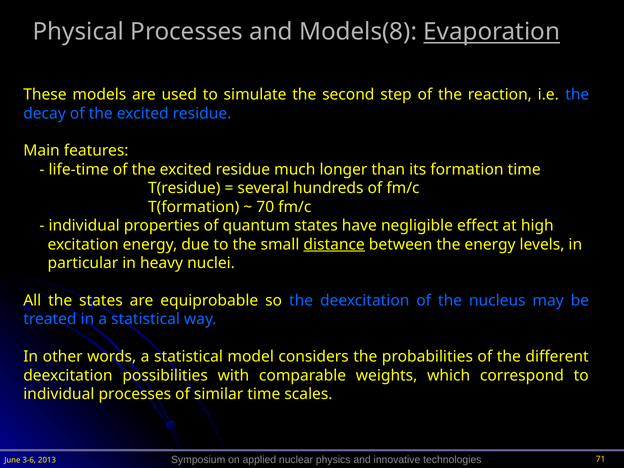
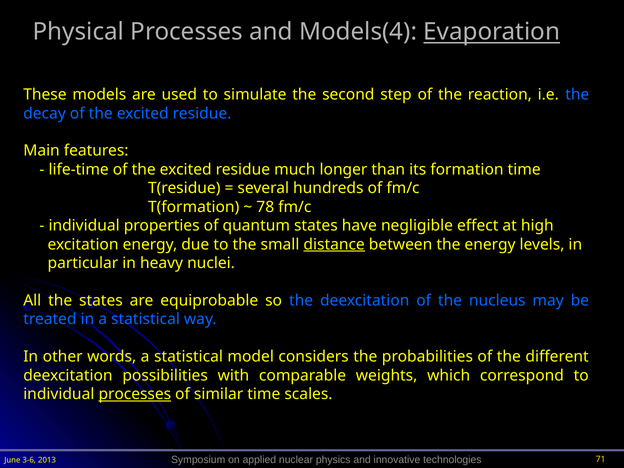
Models(8: Models(8 -> Models(4 (358, 32)
70: 70 -> 78 (265, 207)
processes underline: none -> present (135, 394)
